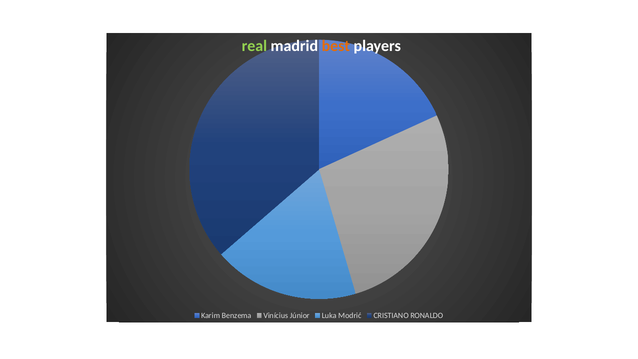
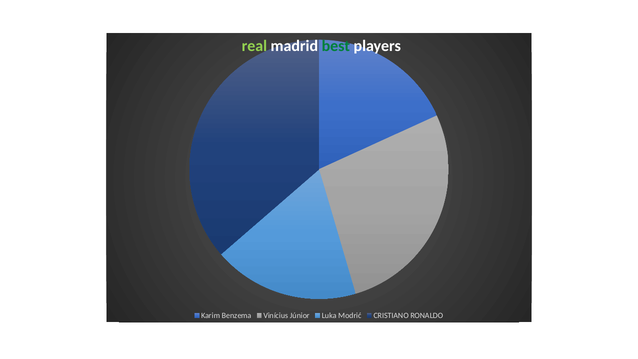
best colour: orange -> green (336, 46)
